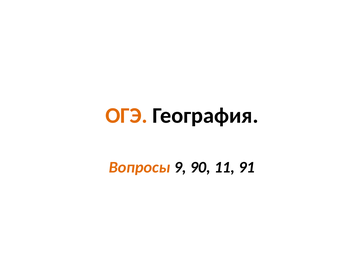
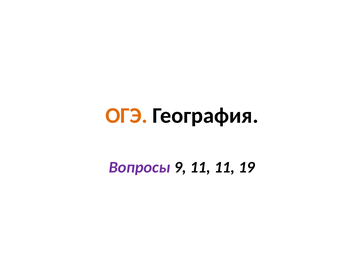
Вопросы colour: orange -> purple (140, 167)
9 90: 90 -> 11 (200, 167)
91: 91 -> 19 (247, 167)
